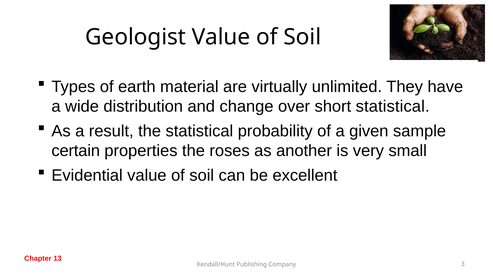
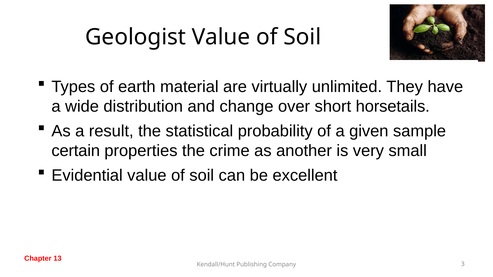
short statistical: statistical -> horsetails (393, 107)
roses: roses -> crime (230, 151)
